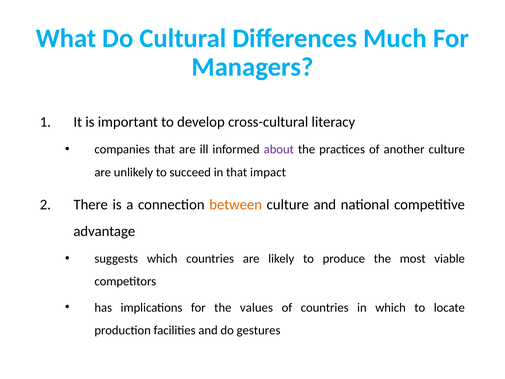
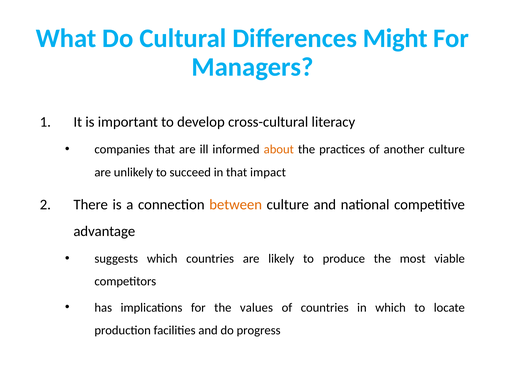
Much: Much -> Might (395, 38)
about colour: purple -> orange (279, 149)
gestures: gestures -> progress (259, 330)
